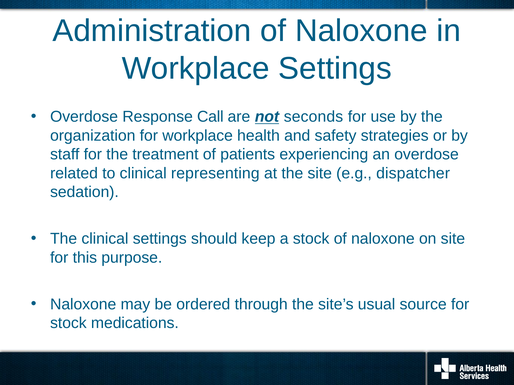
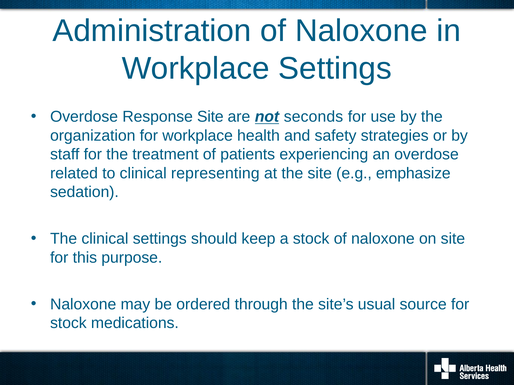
Response Call: Call -> Site (210, 117)
dispatcher: dispatcher -> emphasize (413, 173)
